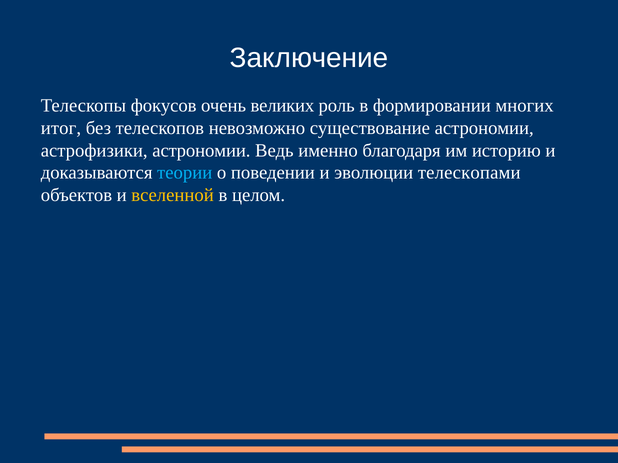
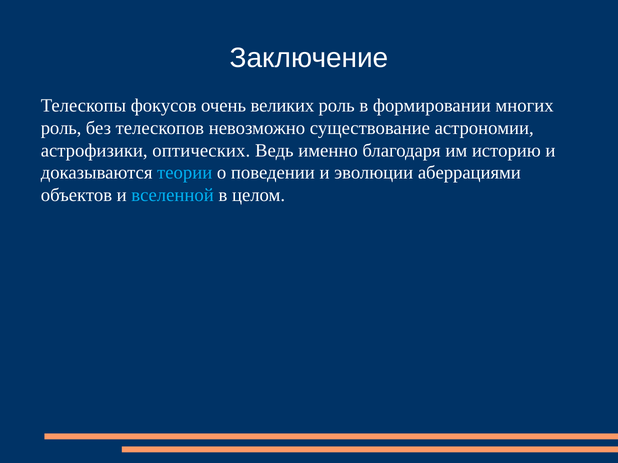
итог: итог -> роль (61, 128)
астрофизики астрономии: астрономии -> оптических (201, 151)
телескопами: телескопами -> аберрациями (469, 173)
вселенной colour: yellow -> light blue (173, 195)
